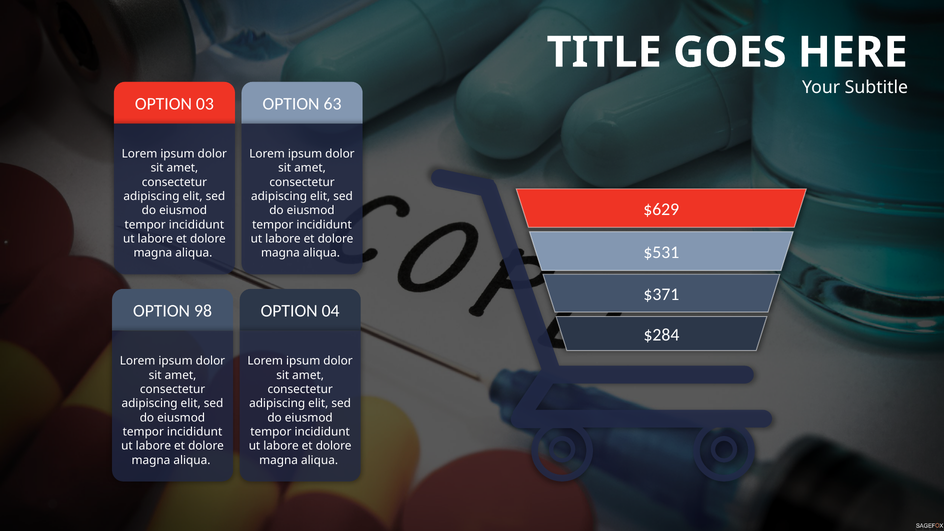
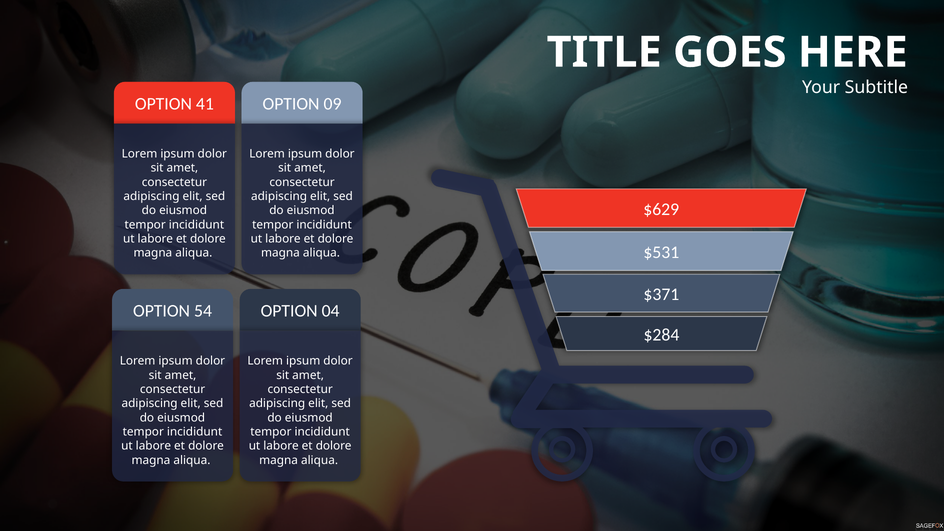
03: 03 -> 41 (205, 104)
63: 63 -> 09 (333, 104)
98: 98 -> 54 (203, 311)
